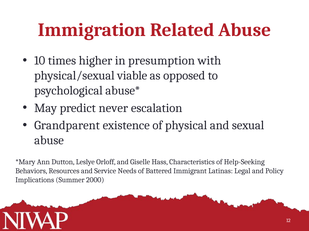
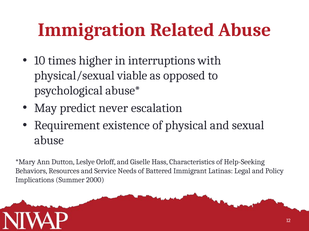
presumption: presumption -> interruptions (162, 61)
Grandparent: Grandparent -> Requirement (67, 126)
